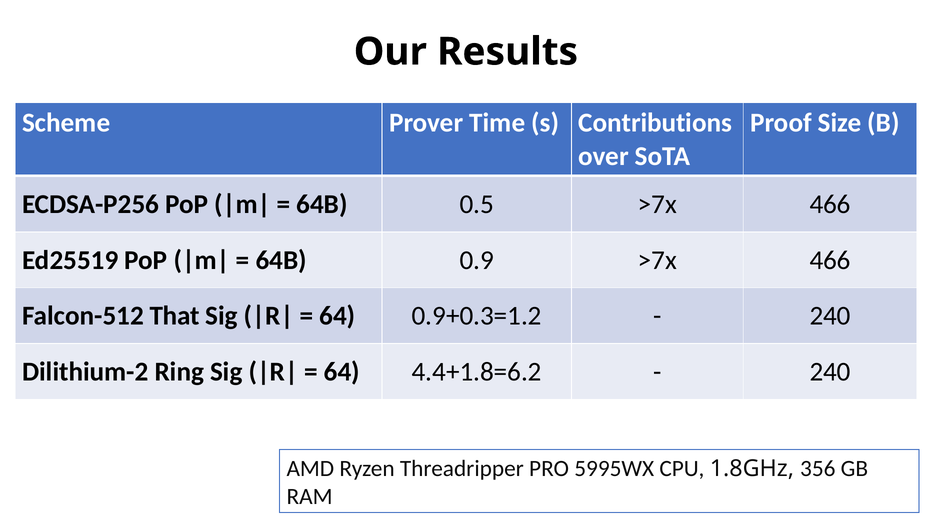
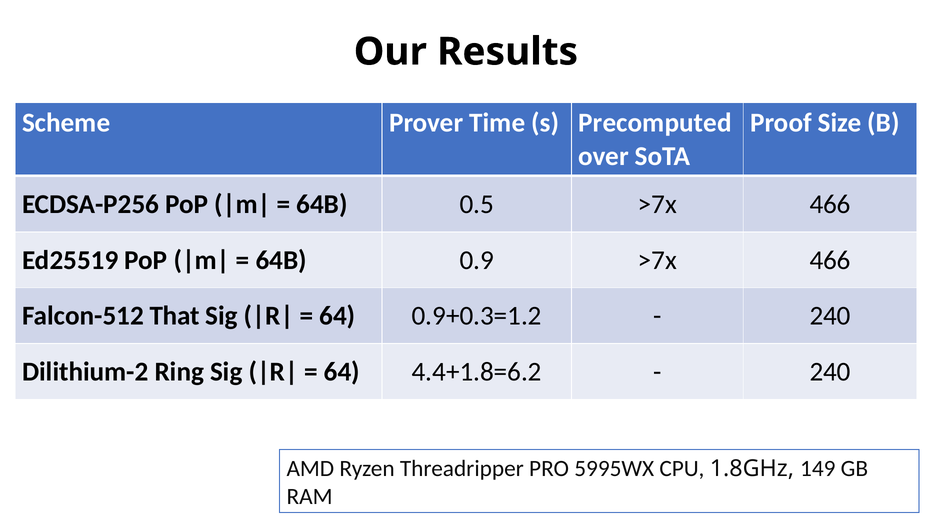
Contributions: Contributions -> Precomputed (655, 123)
356: 356 -> 149 (818, 469)
